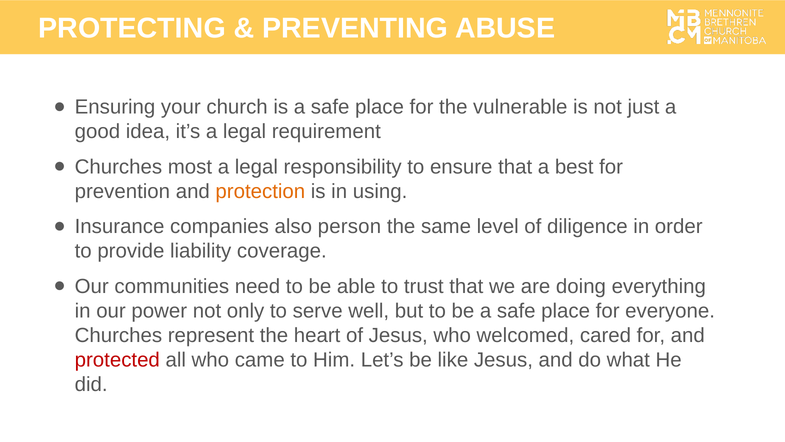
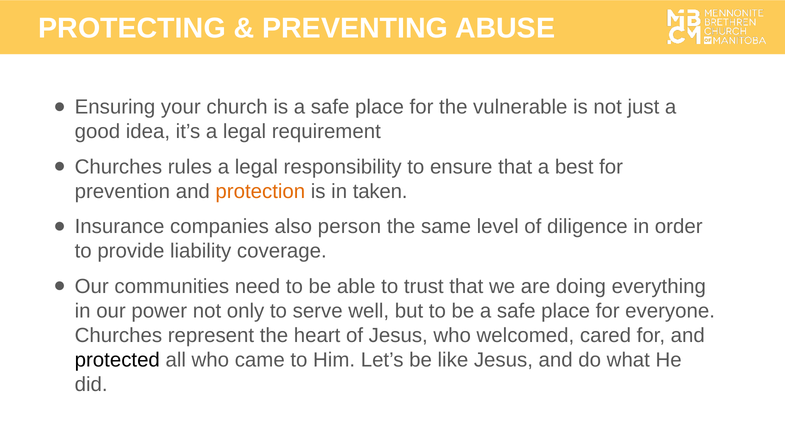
most: most -> rules (190, 167)
using: using -> taken (380, 191)
protected colour: red -> black (117, 360)
